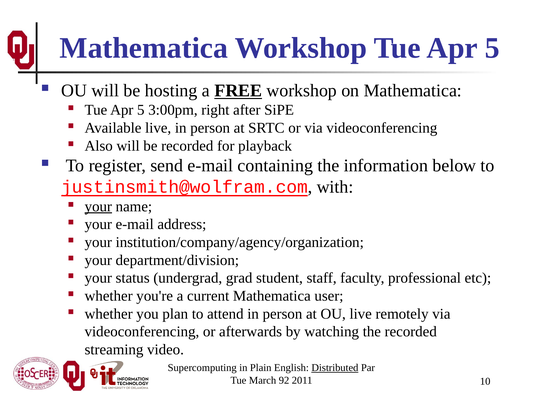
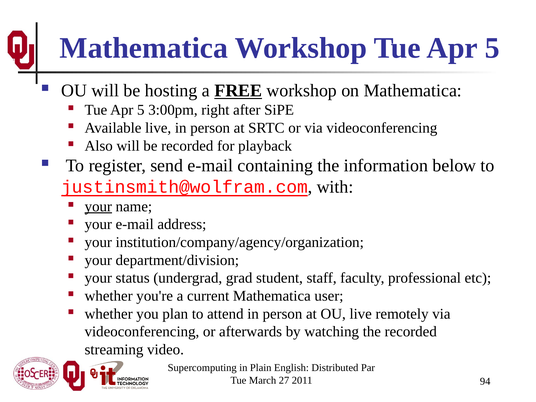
Distributed underline: present -> none (335, 368)
92: 92 -> 27 (284, 380)
10: 10 -> 94 (485, 381)
